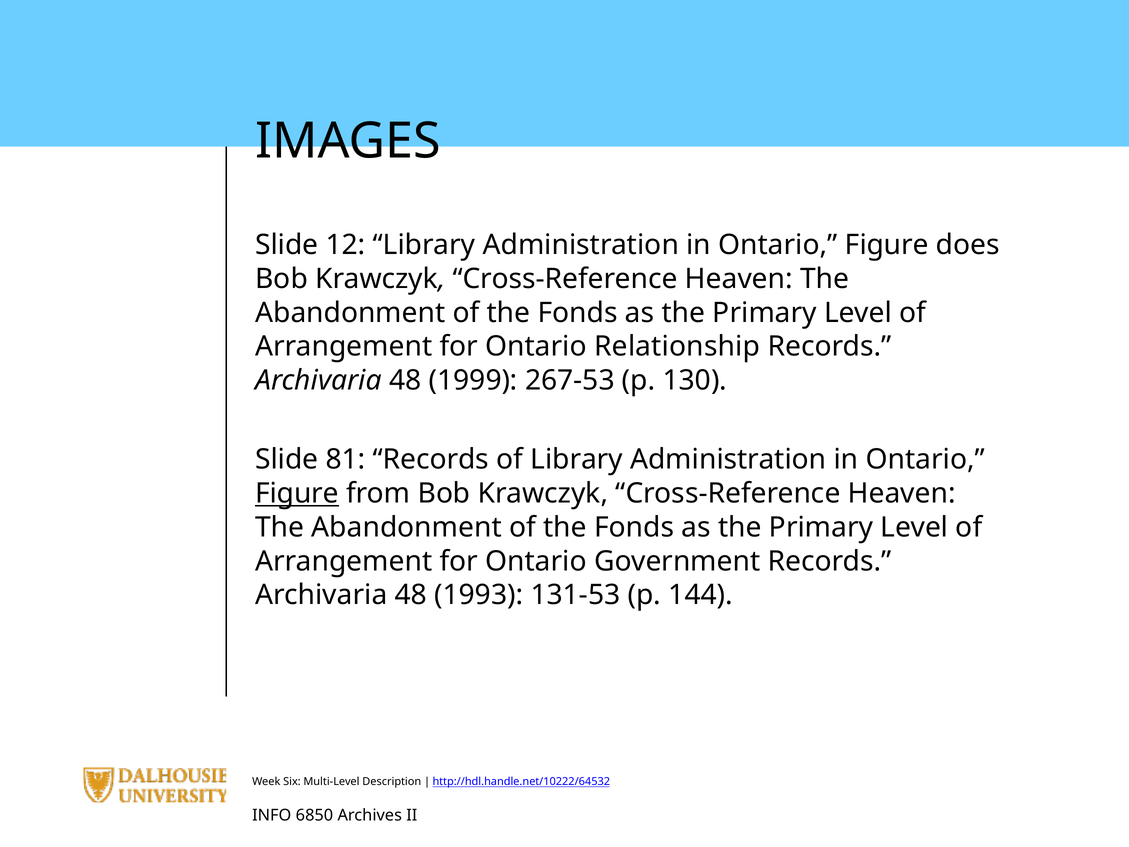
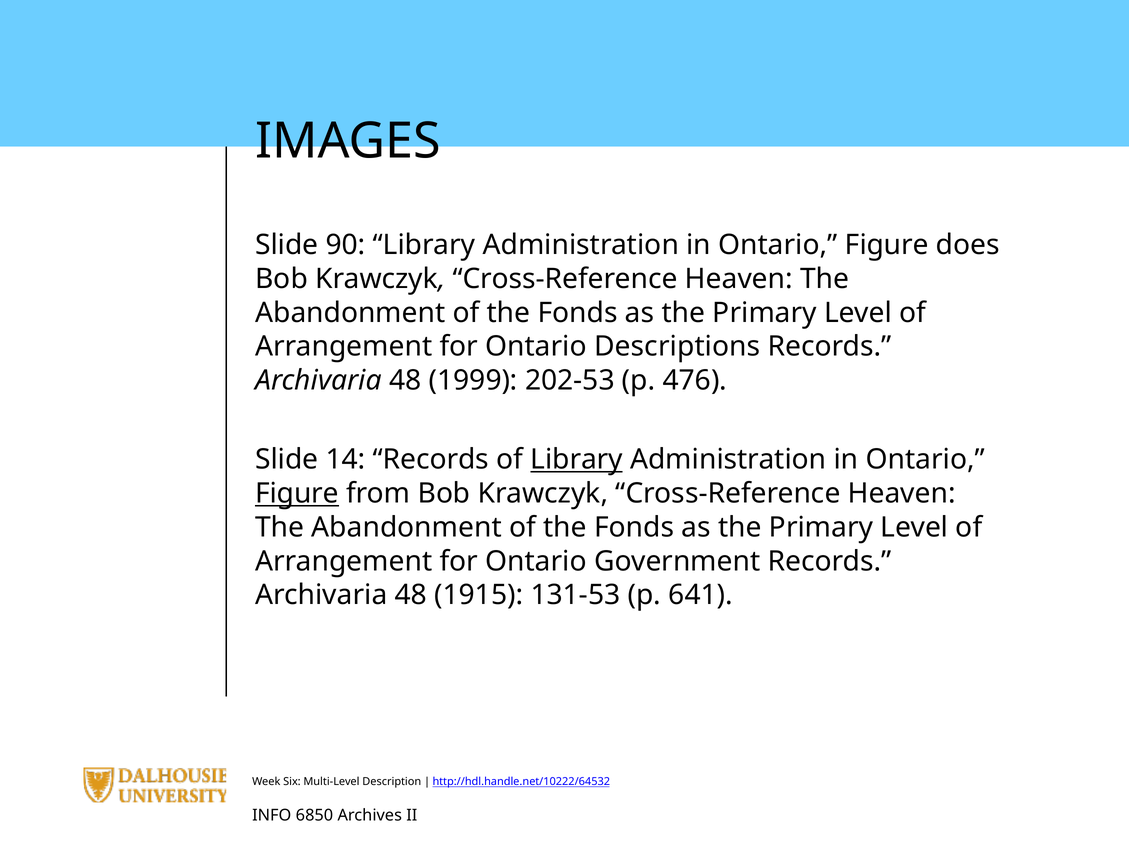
12: 12 -> 90 (346, 245)
Relationship: Relationship -> Descriptions (677, 347)
267-53: 267-53 -> 202-53 (570, 380)
130: 130 -> 476 (695, 380)
81: 81 -> 14 (346, 459)
Library underline: none -> present (577, 459)
1993: 1993 -> 1915 (479, 595)
144: 144 -> 641 (701, 595)
